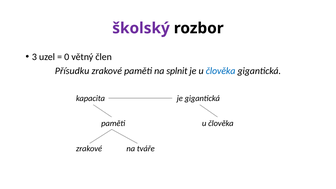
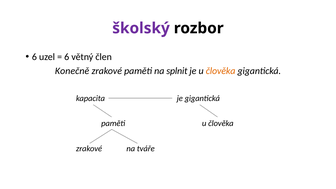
3: 3 -> 6 (34, 57)
0: 0 -> 6 (67, 57)
Přísudku: Přísudku -> Konečně (72, 71)
člověka colour: blue -> orange (221, 71)
